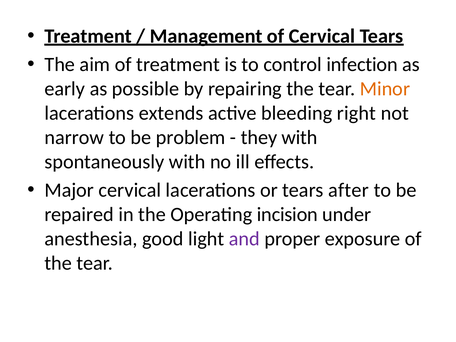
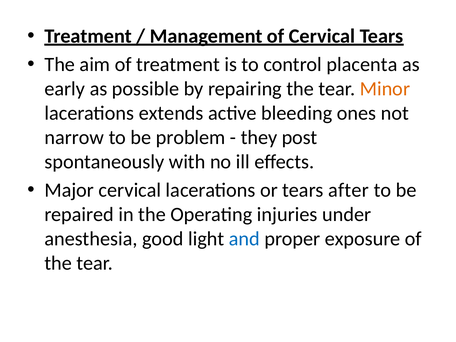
infection: infection -> placenta (362, 64)
right: right -> ones (357, 113)
they with: with -> post (299, 137)
incision: incision -> injuries (287, 215)
and colour: purple -> blue (244, 239)
